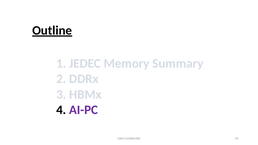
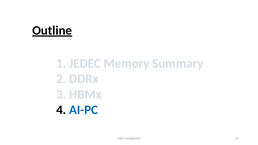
AI-PC colour: purple -> blue (84, 110)
